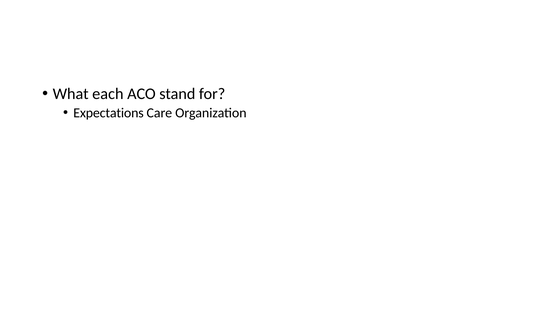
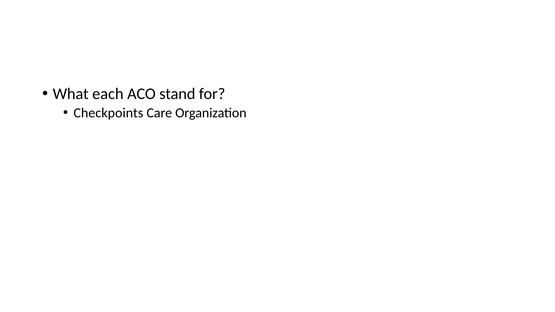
Expectations: Expectations -> Checkpoints (108, 113)
